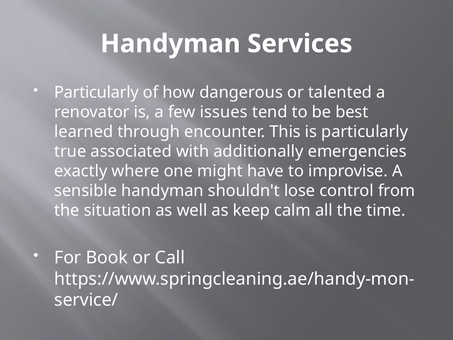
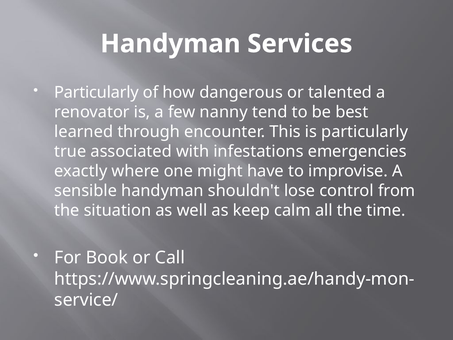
issues: issues -> nanny (224, 112)
additionally: additionally -> infestations (258, 151)
